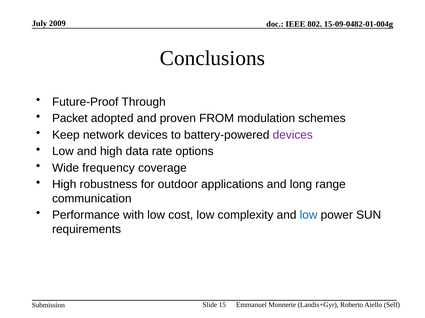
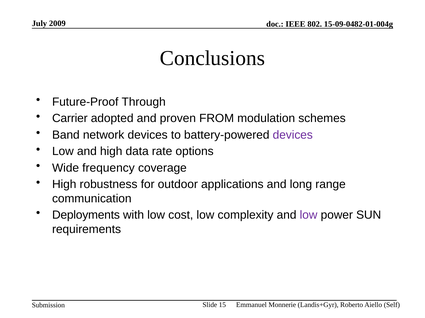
Packet: Packet -> Carrier (70, 119)
Keep: Keep -> Band (66, 135)
Performance: Performance -> Deployments (86, 215)
low colour: blue -> purple (309, 215)
